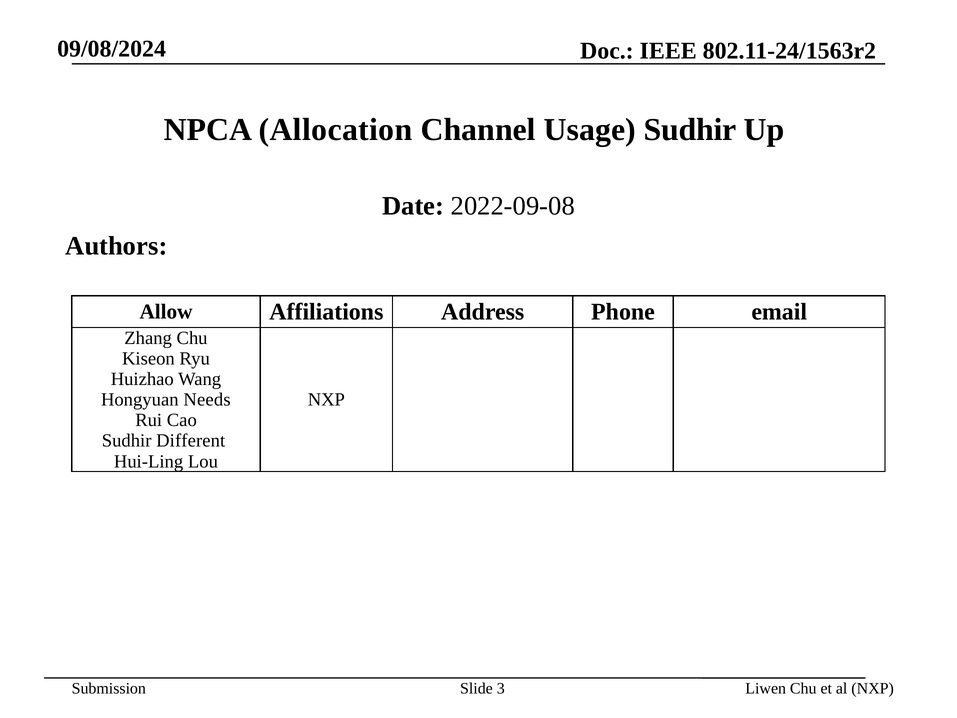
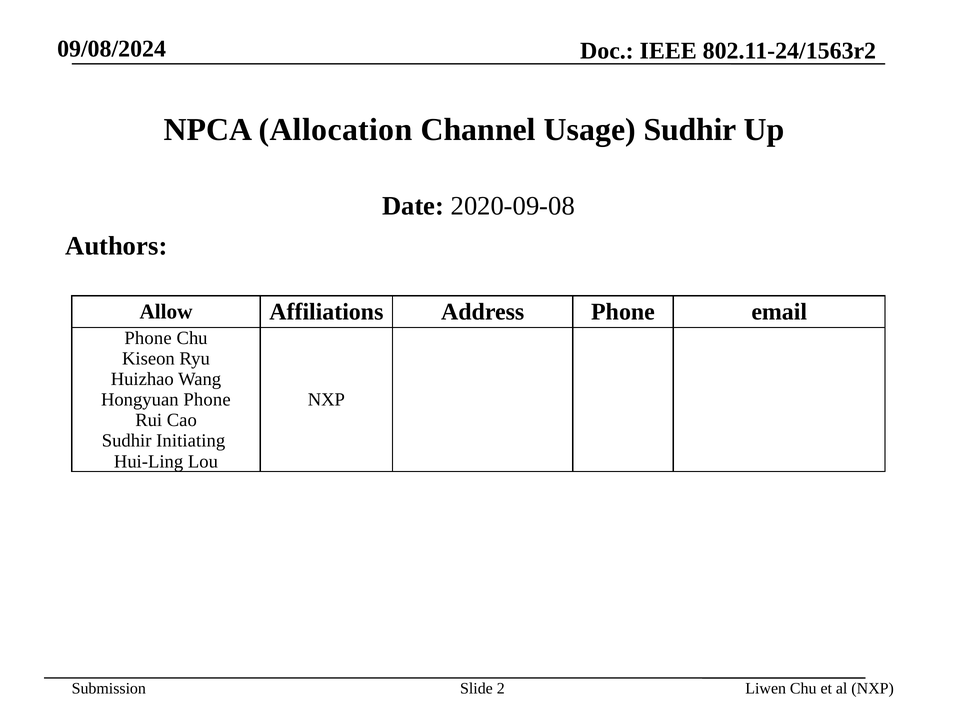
2022-09-08: 2022-09-08 -> 2020-09-08 (513, 206)
Zhang: Zhang -> Phone (148, 338)
Hongyuan Needs: Needs -> Phone (207, 399)
Different: Different -> Initiating (191, 441)
3: 3 -> 2 (501, 688)
